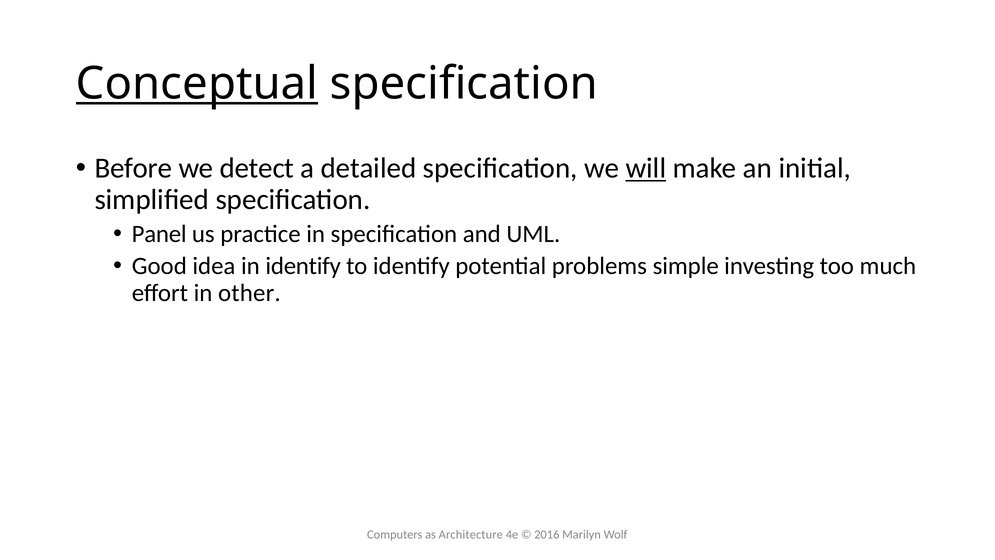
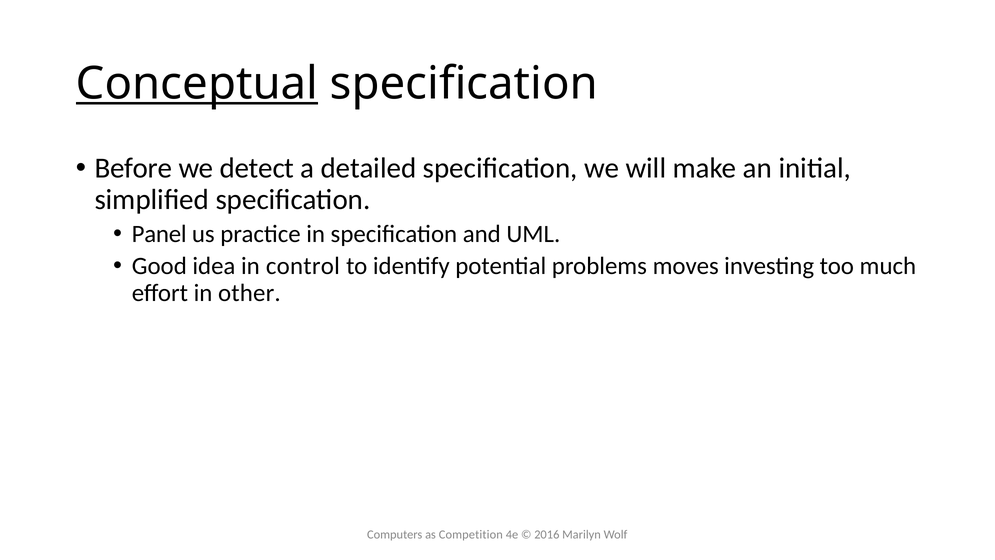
will underline: present -> none (646, 168)
in identify: identify -> control (303, 266)
simple: simple -> moves (686, 266)
Architecture: Architecture -> Competition (471, 534)
